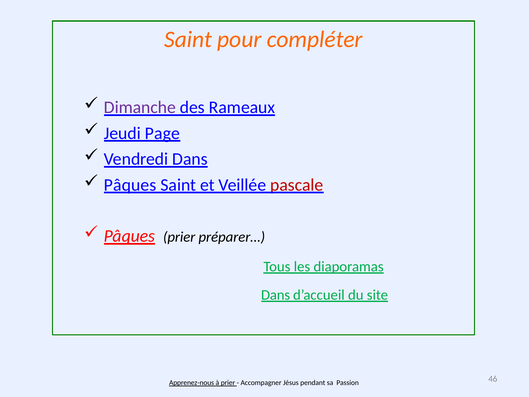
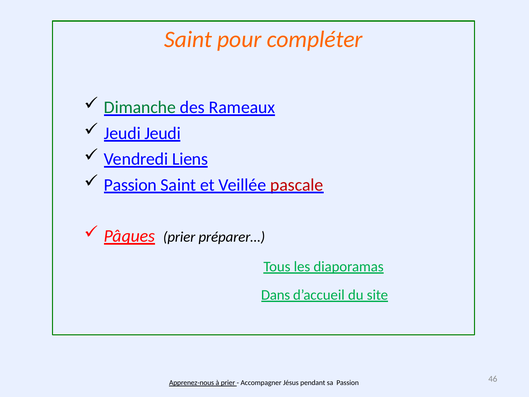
Dimanche colour: purple -> green (140, 107)
Jeudi Page: Page -> Jeudi (163, 133)
Vendredi Dans: Dans -> Liens (190, 159)
Pâques: Pâques -> Passion (130, 185)
